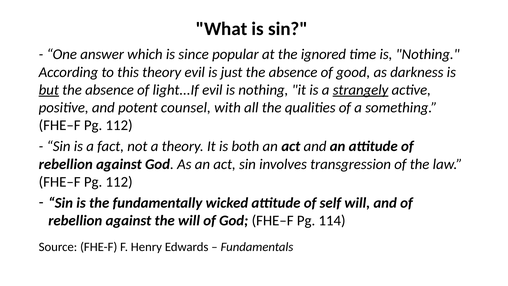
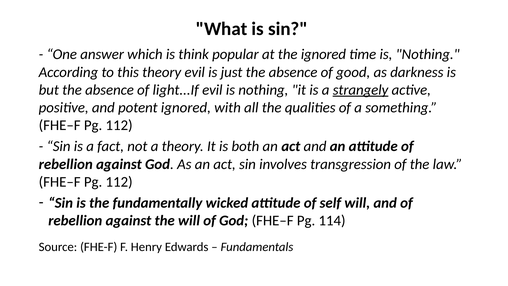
since: since -> think (194, 54)
but underline: present -> none (49, 90)
potent counsel: counsel -> ignored (186, 108)
